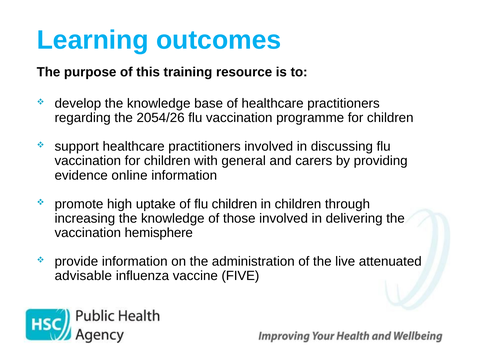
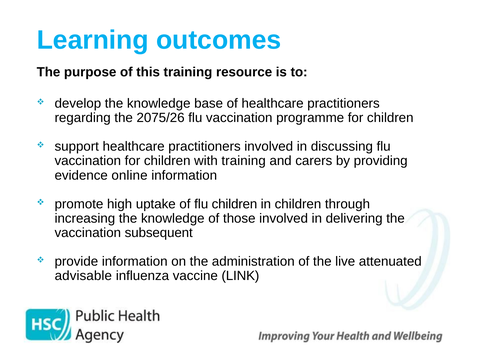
2054/26: 2054/26 -> 2075/26 (161, 118)
with general: general -> training (244, 161)
hemisphere: hemisphere -> subsequent (159, 232)
FIVE: FIVE -> LINK (240, 275)
